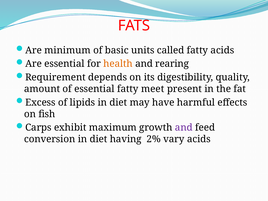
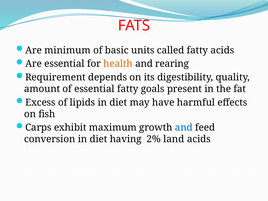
meet: meet -> goals (153, 89)
and colour: purple -> blue (184, 128)
vary: vary -> land (174, 139)
